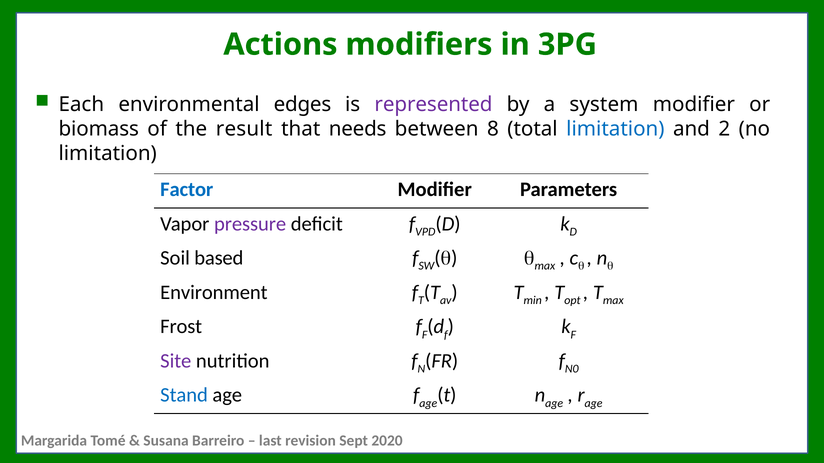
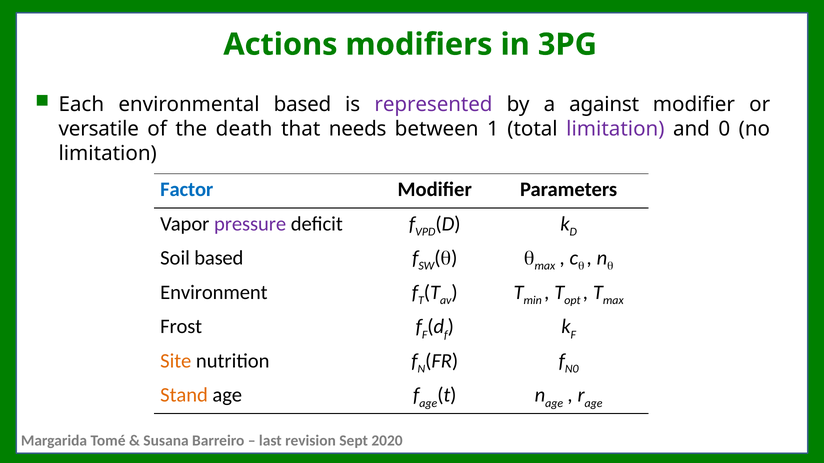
environmental edges: edges -> based (302, 104)
system: system -> against (604, 104)
biomass: biomass -> versatile (99, 129)
result: result -> death (244, 129)
8: 8 -> 1 (493, 129)
limitation colour: blue -> purple (615, 129)
2: 2 -> 0 (724, 129)
Site colour: purple -> orange (176, 361)
Stand colour: blue -> orange (184, 396)
